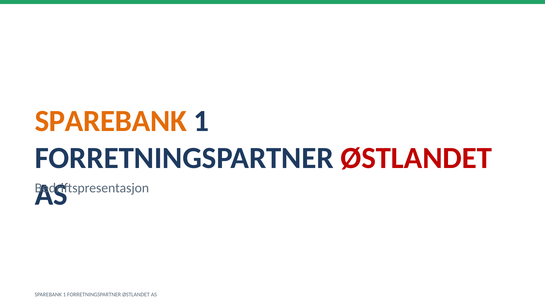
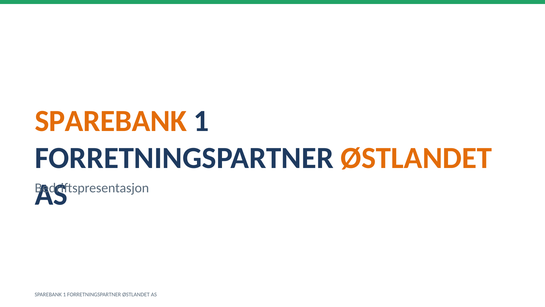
ØSTLANDET colour: red -> orange (416, 158)
